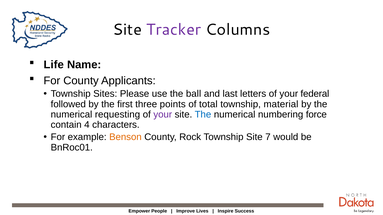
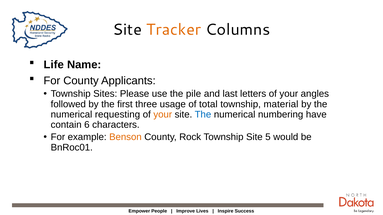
Tracker colour: purple -> orange (174, 30)
ball: ball -> pile (194, 94)
federal: federal -> angles (315, 94)
points: points -> usage (173, 104)
your colour: purple -> orange (163, 115)
force: force -> have (316, 115)
4: 4 -> 6 (87, 125)
7: 7 -> 5 (268, 137)
